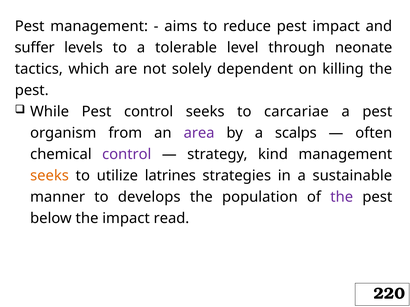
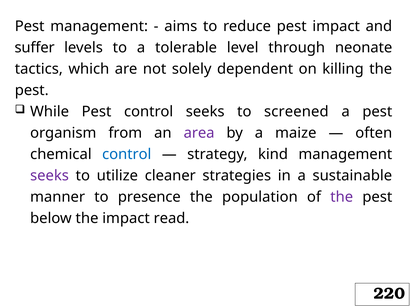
carcariae: carcariae -> screened (296, 112)
scalps: scalps -> maize (296, 133)
control colour: purple -> blue (127, 155)
seeks colour: orange -> purple (50, 176)
latrines: latrines -> cleaner (170, 176)
develops: develops -> presence (149, 197)
